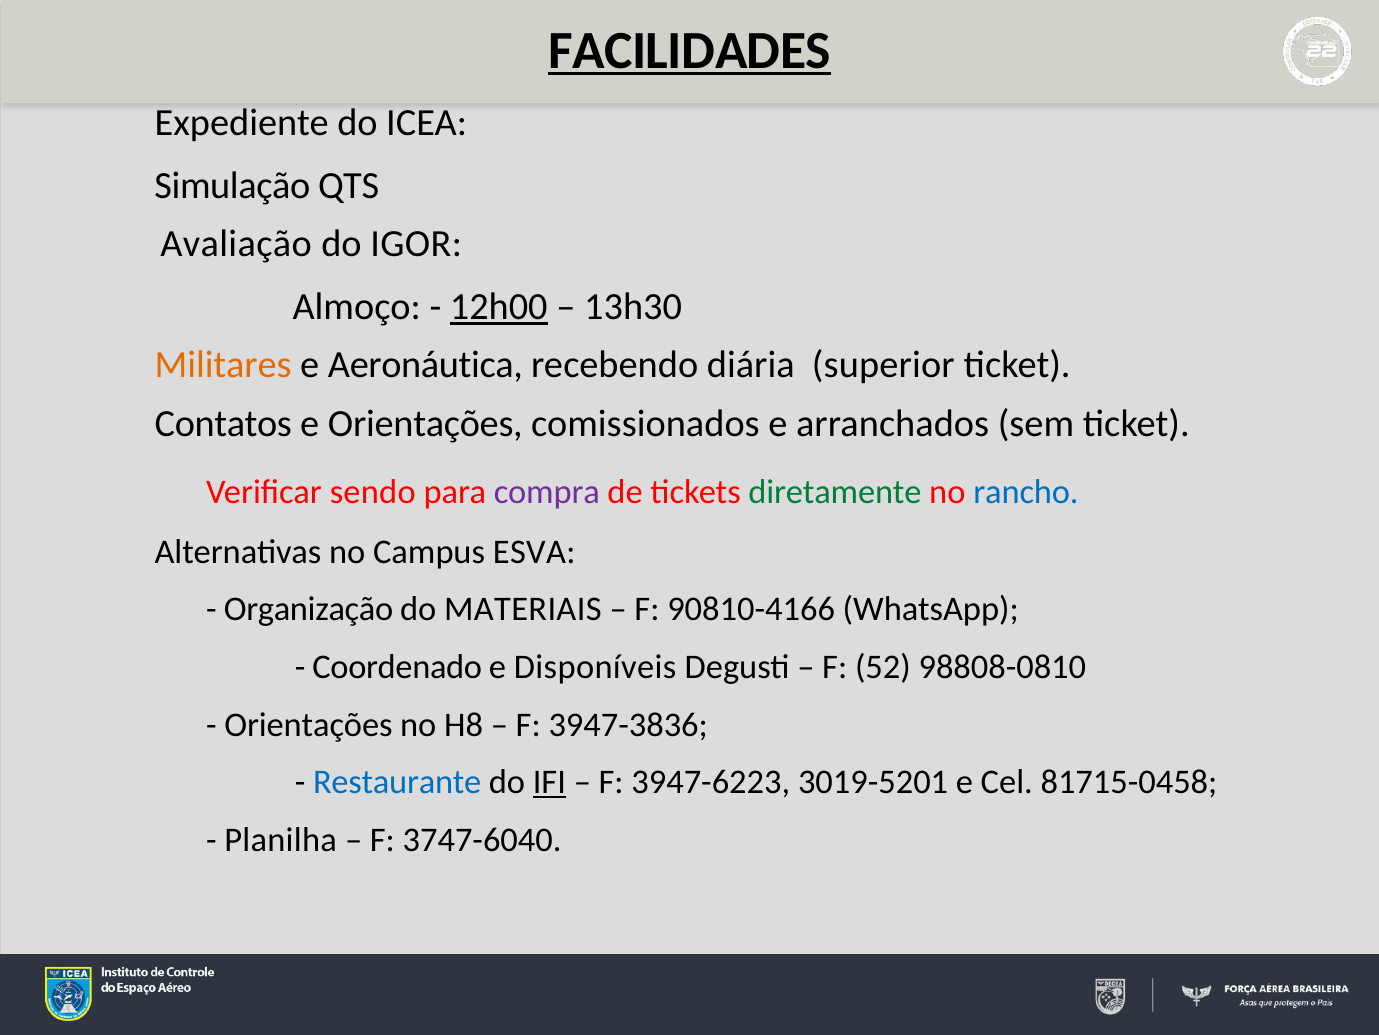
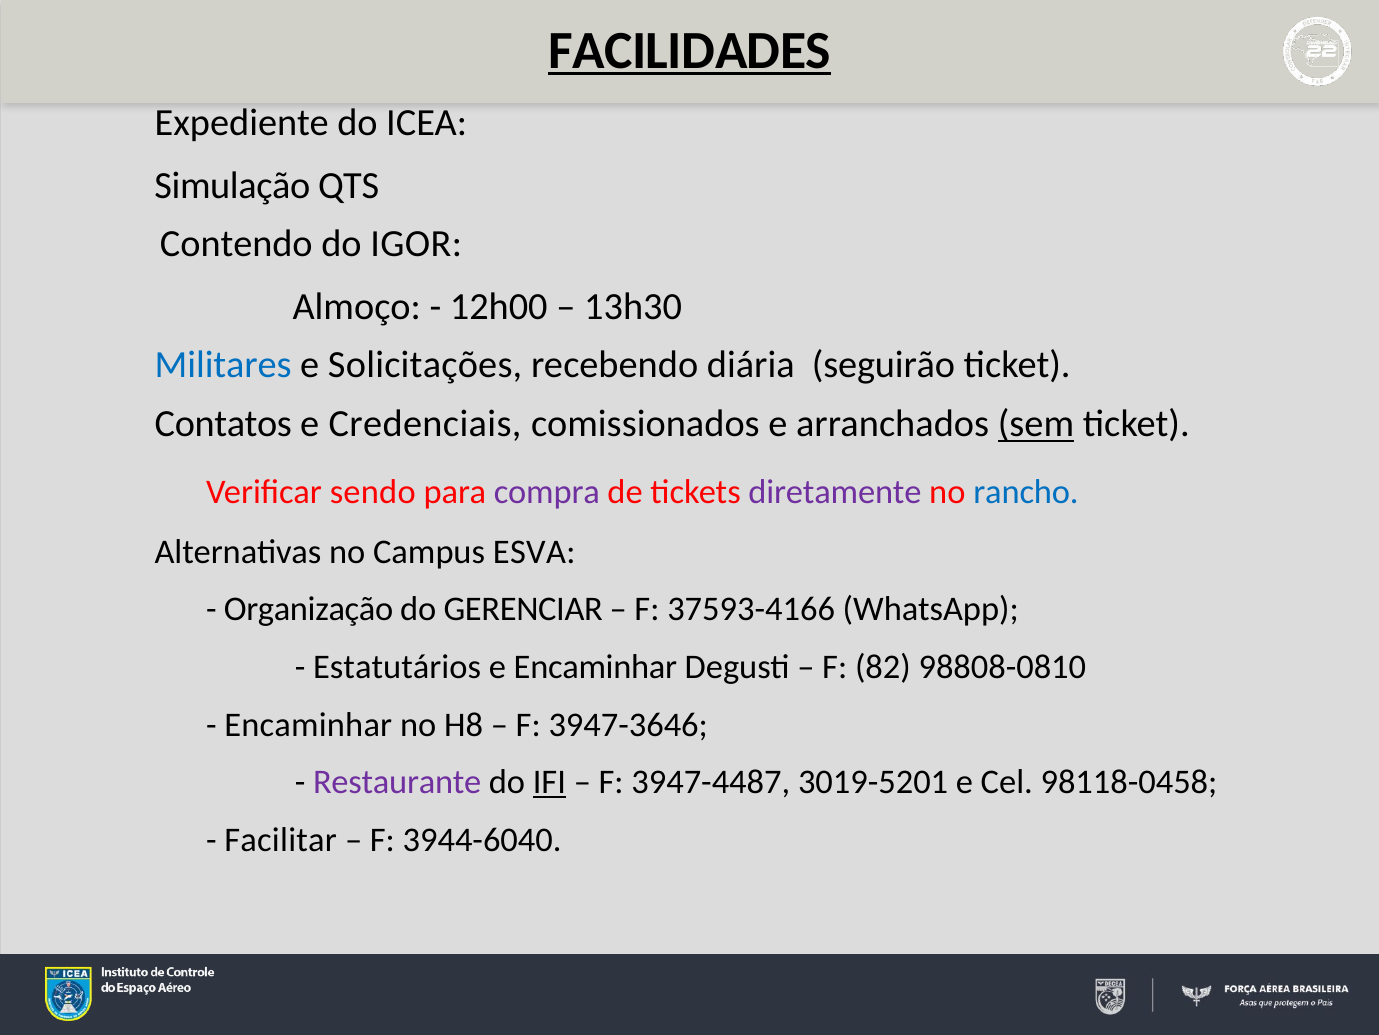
Avaliação: Avaliação -> Contendo (236, 244)
12h00 underline: present -> none (499, 307)
Militares colour: orange -> blue (223, 365)
Aeronáutica: Aeronáutica -> Solicitações (425, 365)
superior: superior -> seguirão (884, 365)
e Orientações: Orientações -> Credenciais (425, 424)
sem underline: none -> present (1036, 424)
diretamente colour: green -> purple (835, 492)
MATERIAIS: MATERIAIS -> GERENCIAR (523, 609)
90810-4166: 90810-4166 -> 37593-4166 (751, 609)
Coordenado: Coordenado -> Estatutários (397, 667)
e Disponíveis: Disponíveis -> Encaminhar (595, 667)
52: 52 -> 82 (883, 667)
Orientações: Orientações -> Encaminhar (308, 724)
3947-3836: 3947-3836 -> 3947-3646 (628, 724)
Restaurante colour: blue -> purple (397, 782)
3947-6223: 3947-6223 -> 3947-4487 (711, 782)
81715-0458: 81715-0458 -> 98118-0458 (1129, 782)
Planilha: Planilha -> Facilitar (281, 840)
3747-6040: 3747-6040 -> 3944-6040 (482, 840)
